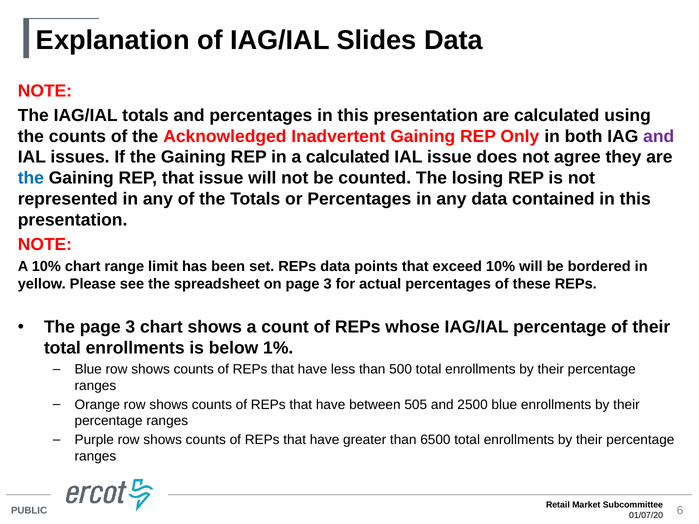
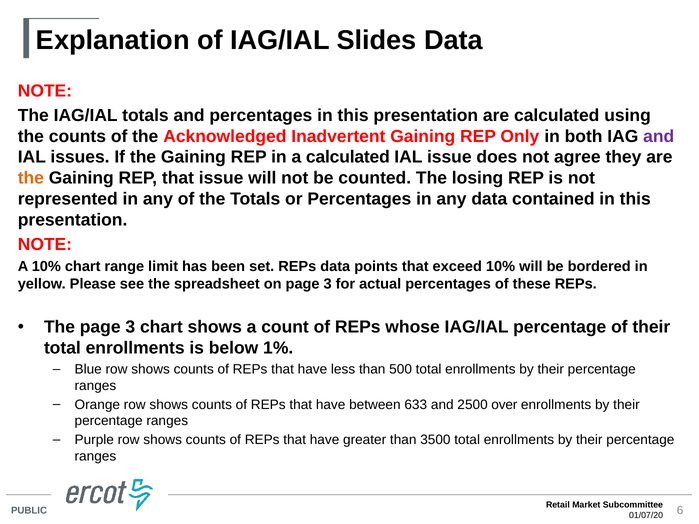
the colour: blue -> orange (31, 178)
505: 505 -> 633 (416, 405)
2500 blue: blue -> over (504, 405)
6500: 6500 -> 3500 (435, 440)
